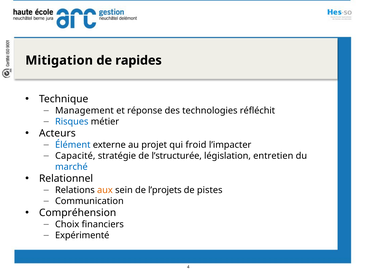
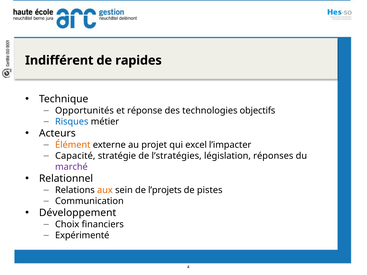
Mitigation: Mitigation -> Indifférent (59, 60)
Management: Management -> Opportunités (84, 111)
réfléchit: réfléchit -> objectifs (257, 111)
Élément colour: blue -> orange (73, 145)
froid: froid -> excel (196, 145)
l’structurée: l’structurée -> l’stratégies (177, 156)
entretien: entretien -> réponses (273, 156)
marché colour: blue -> purple (71, 167)
Compréhension: Compréhension -> Développement (78, 213)
